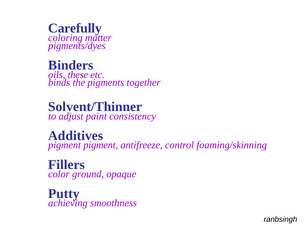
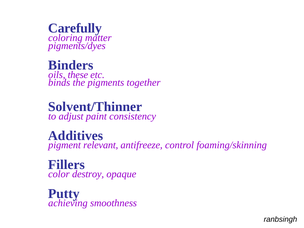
pigment pigment: pigment -> relevant (101, 145)
ground: ground -> destroy (88, 174)
